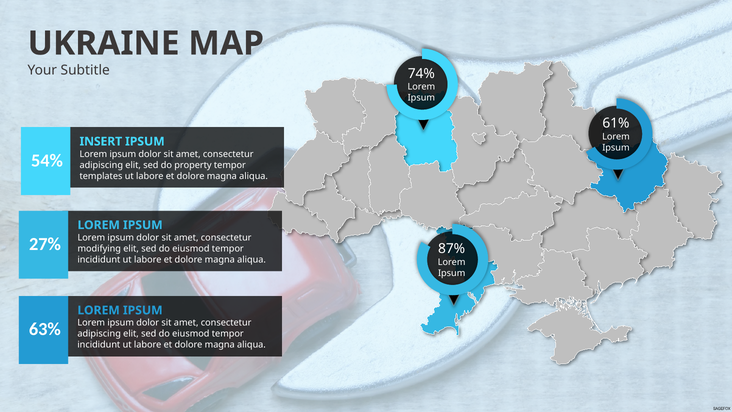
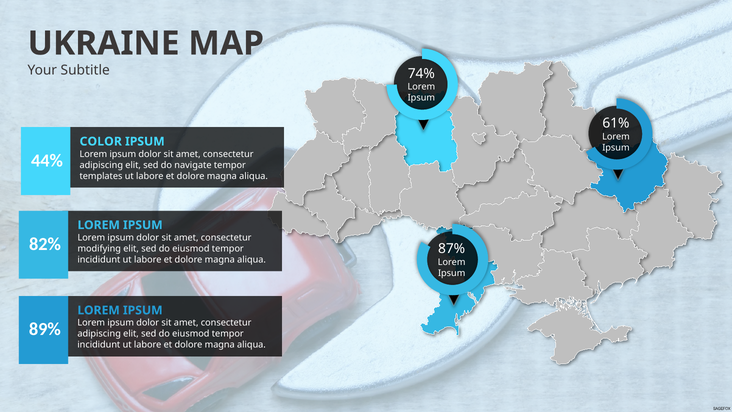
INSERT: INSERT -> COLOR (101, 141)
54%: 54% -> 44% (47, 160)
property: property -> navigate (193, 165)
27%: 27% -> 82% (45, 244)
63%: 63% -> 89% (45, 329)
